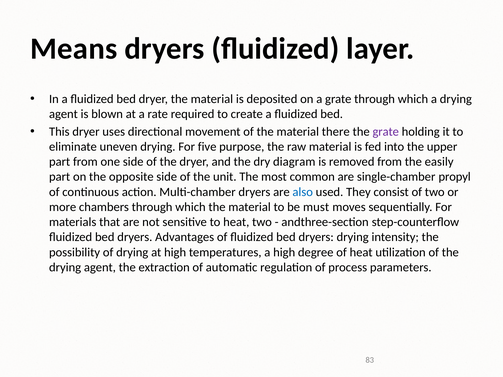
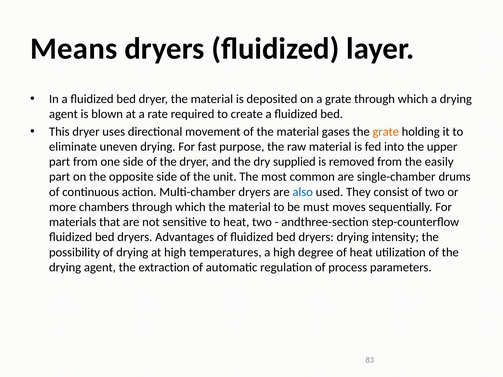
there: there -> gases (336, 132)
grate colour: purple -> orange (386, 132)
five: five -> fast (207, 147)
diagram: diagram -> supplied (294, 162)
propyl: propyl -> drums (455, 177)
